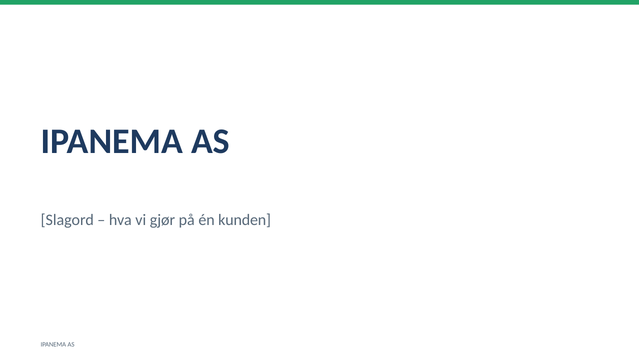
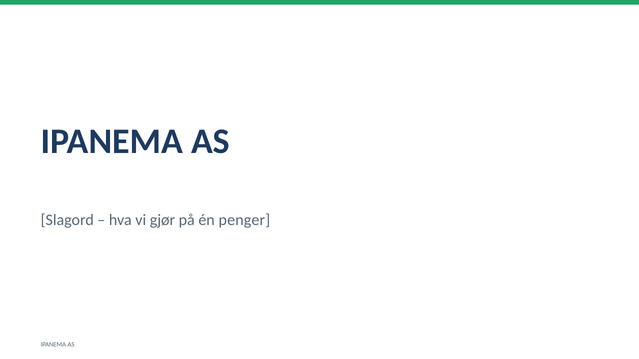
kunden: kunden -> penger (244, 220)
